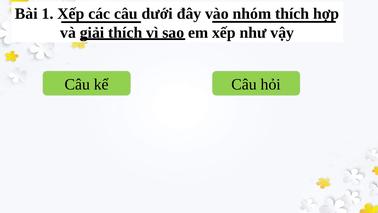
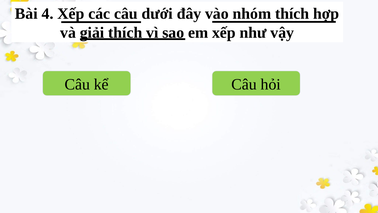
1: 1 -> 4 (48, 14)
